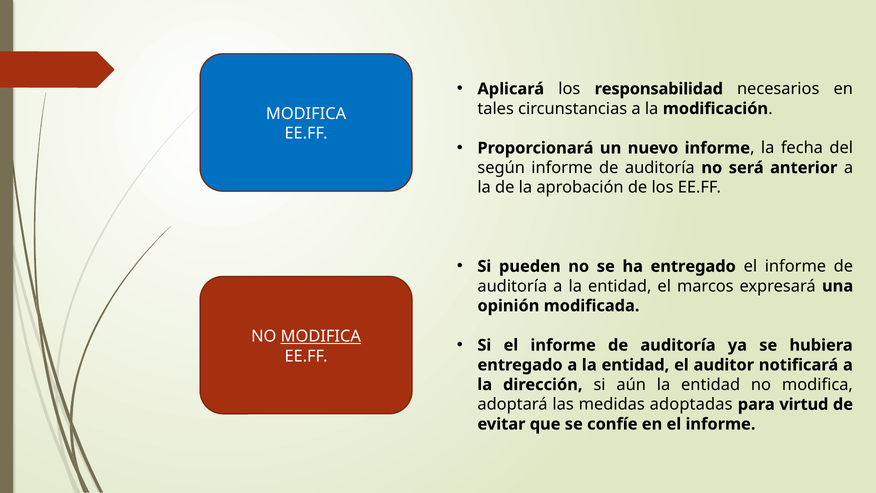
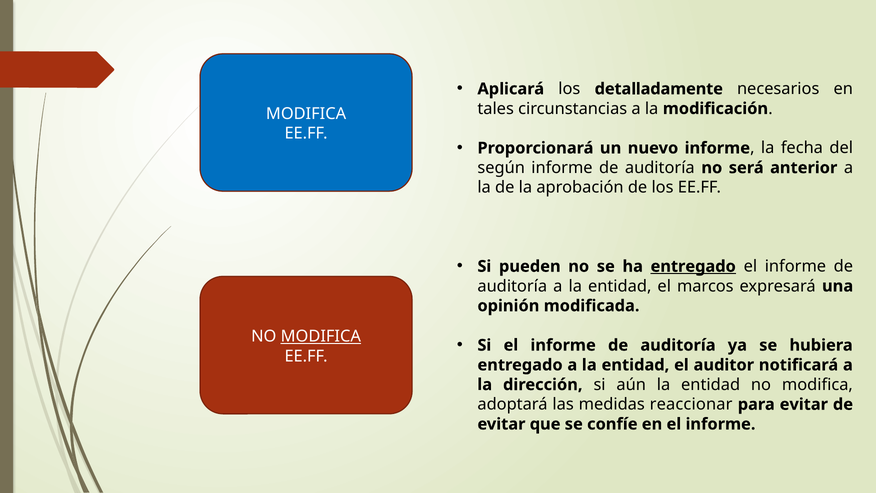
responsabilidad: responsabilidad -> detalladamente (659, 89)
entregado underline: none -> present (693, 266)
adoptadas: adoptadas -> reaccionar (691, 404)
para virtud: virtud -> evitar (804, 404)
